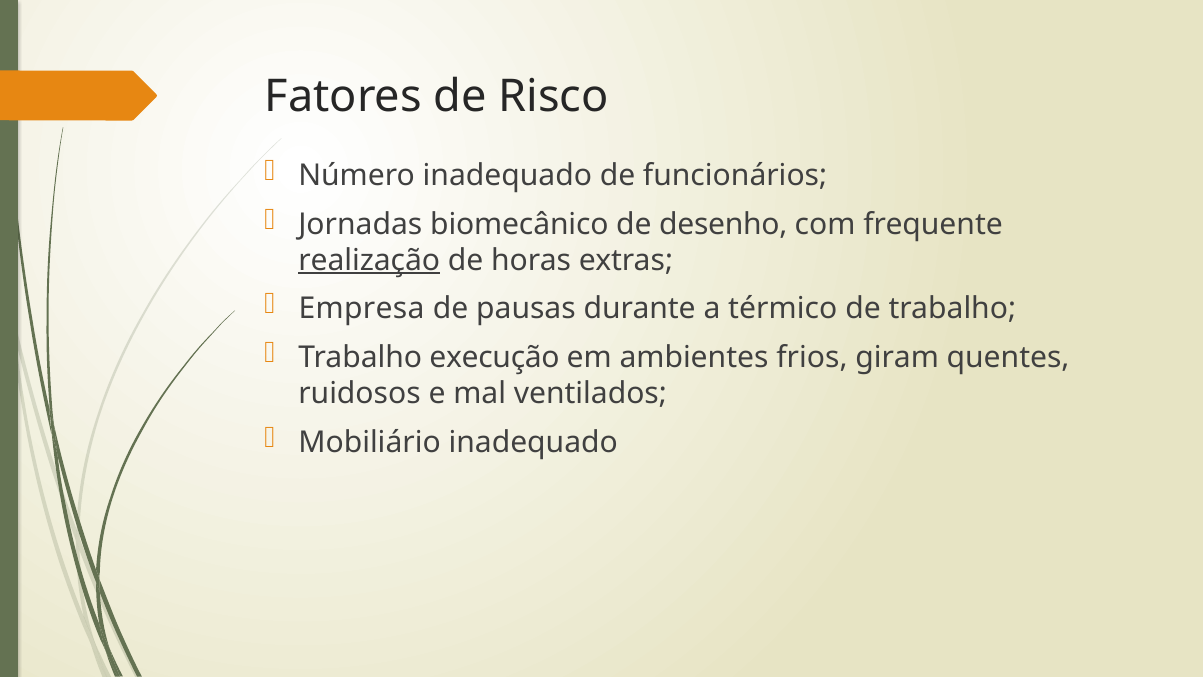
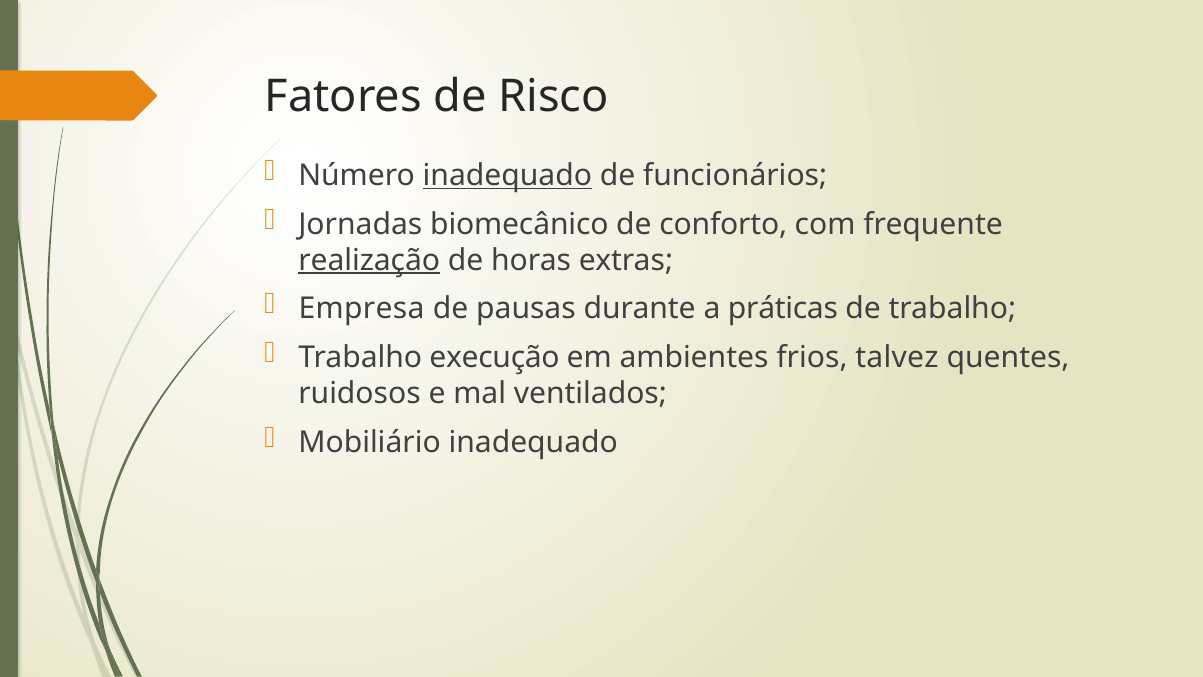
inadequado underline: none -> present (507, 175)
desenho: desenho -> conforto (723, 224)
térmico: térmico -> práticas (783, 309)
giram: giram -> talvez (897, 357)
